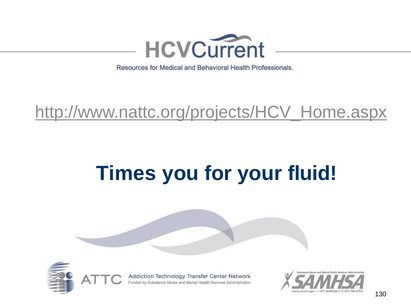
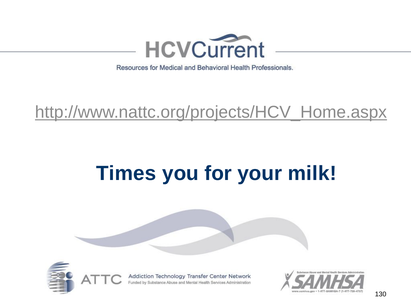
fluid: fluid -> milk (312, 174)
